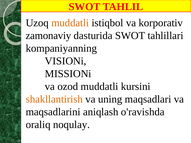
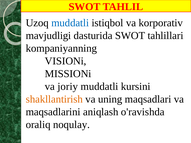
muddatli colour: orange -> blue (70, 23)
zamonaviy: zamonaviy -> mavjudligi (48, 36)
ozod: ozod -> joriy (68, 87)
